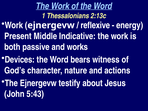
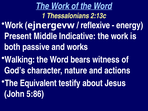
Devices: Devices -> Walking (20, 60)
The Ejnergevw: Ejnergevw -> Equivalent (38, 83)
5:43: 5:43 -> 5:86 (35, 94)
